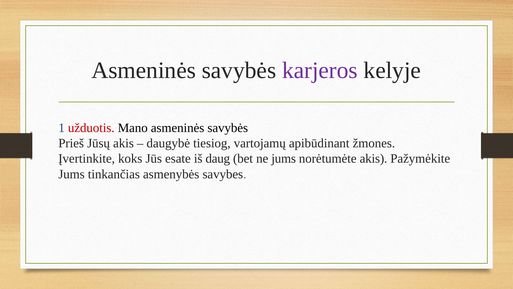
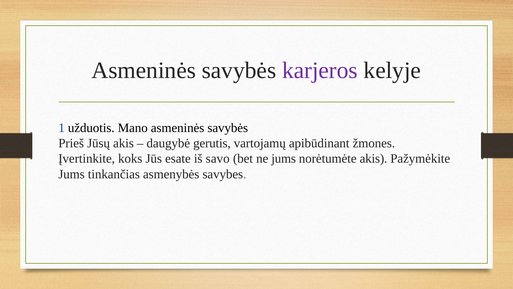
užduotis colour: red -> black (91, 128)
tiesiog: tiesiog -> gerutis (212, 143)
daug: daug -> savo (218, 159)
